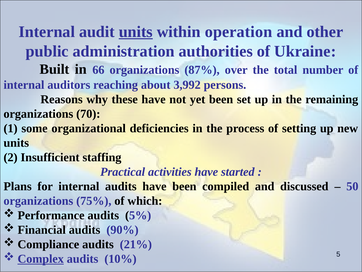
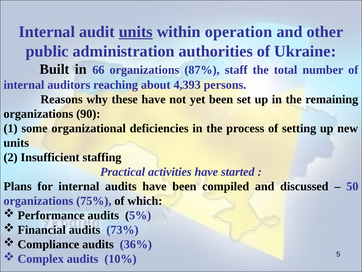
over: over -> staff (236, 70)
3,992: 3,992 -> 4,393 (187, 85)
70: 70 -> 90 (88, 114)
90%: 90% -> 73% (122, 229)
21%: 21% -> 36% (136, 244)
Complex underline: present -> none (41, 258)
